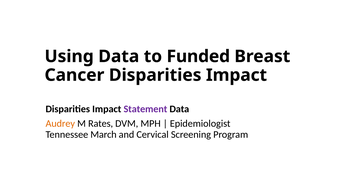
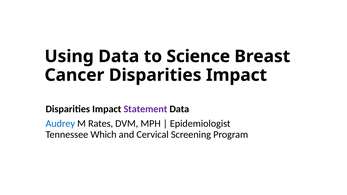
Funded: Funded -> Science (198, 56)
Audrey colour: orange -> blue (60, 124)
March: March -> Which (104, 135)
